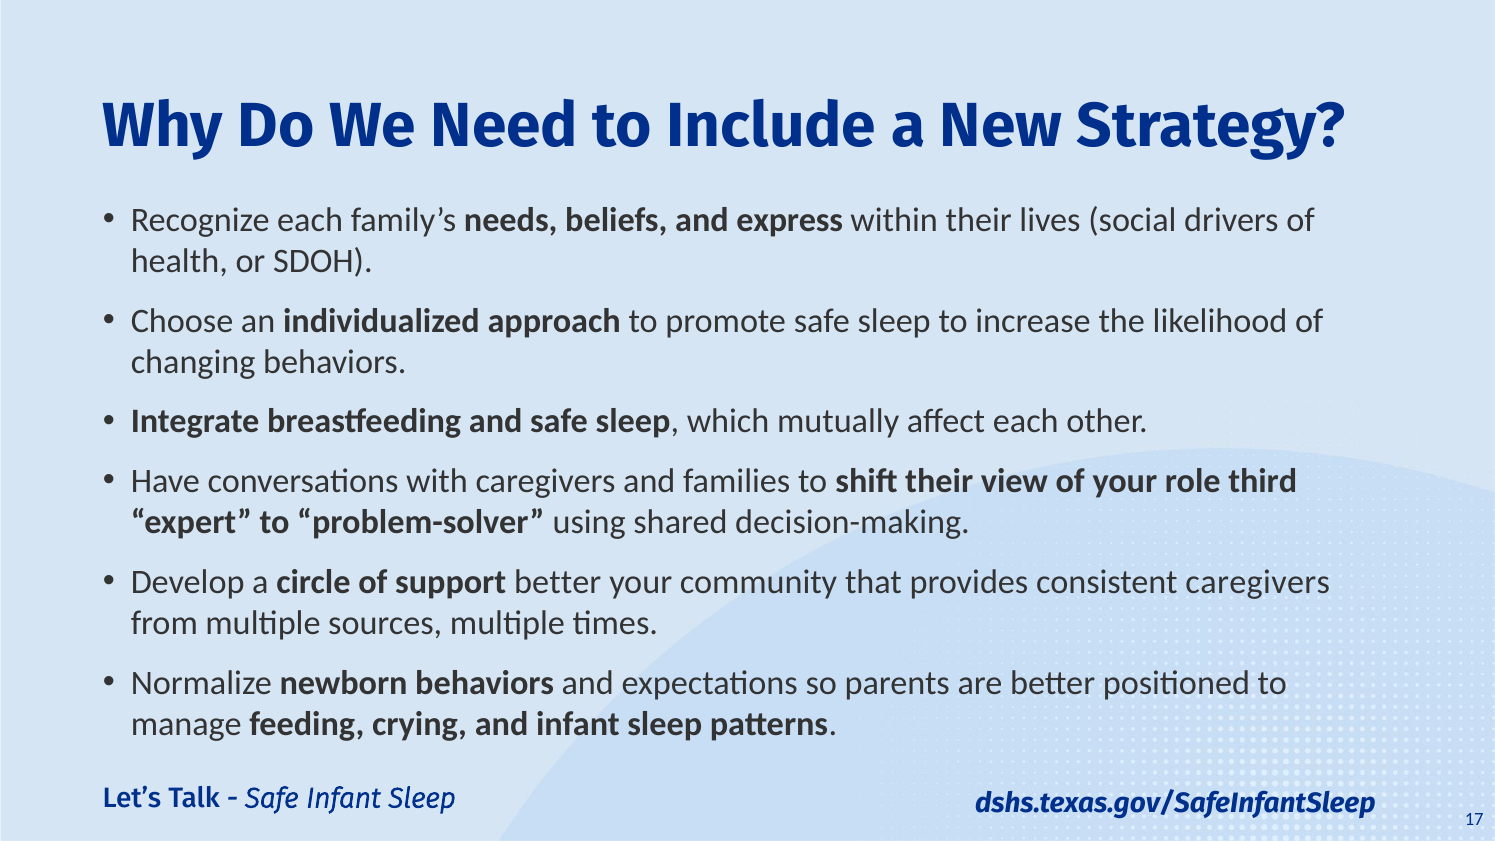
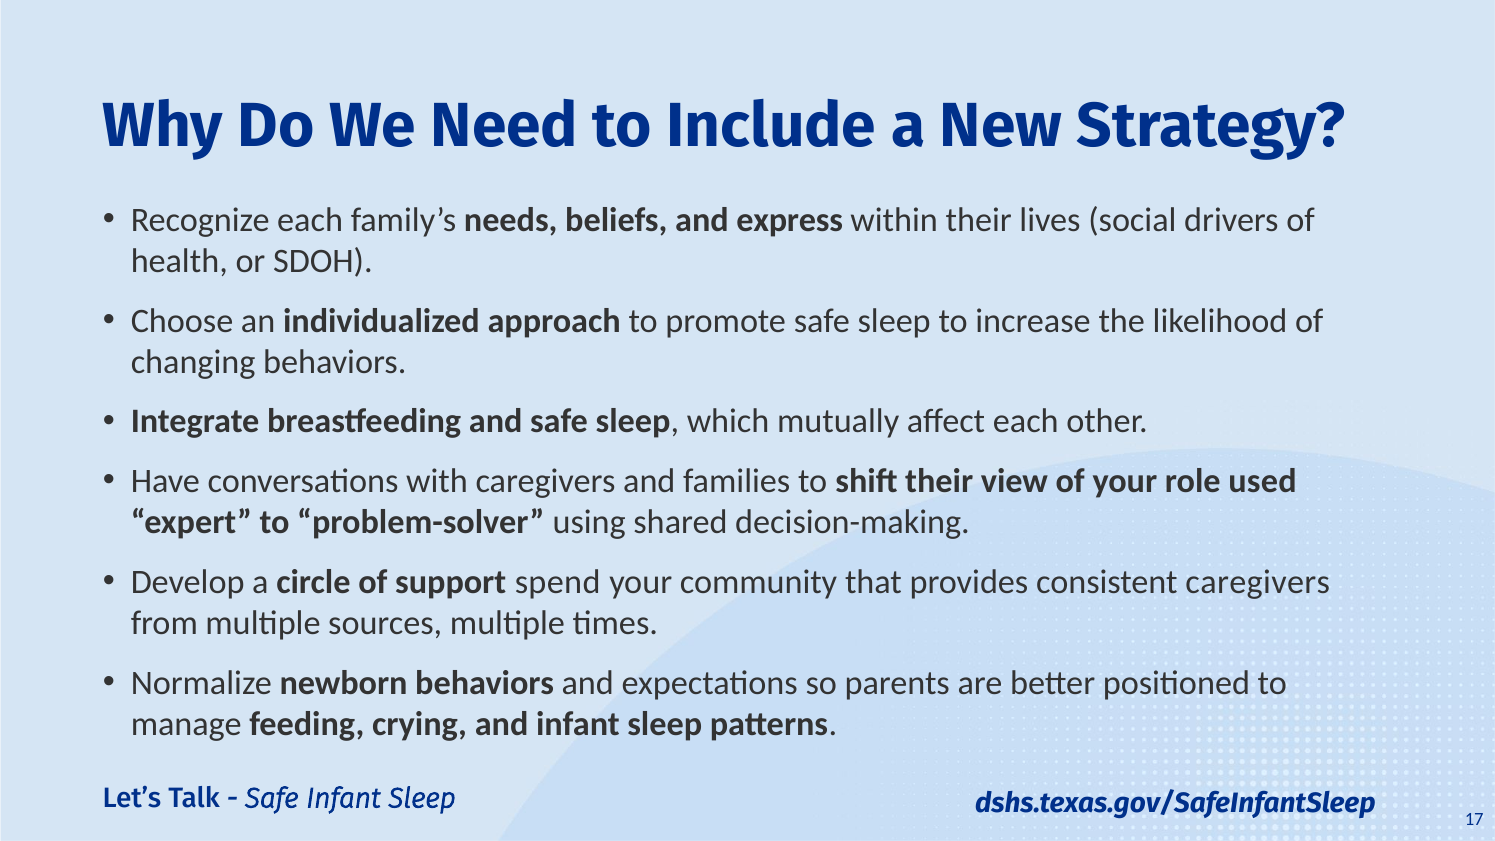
third: third -> used (1263, 481)
support better: better -> spend (558, 582)
